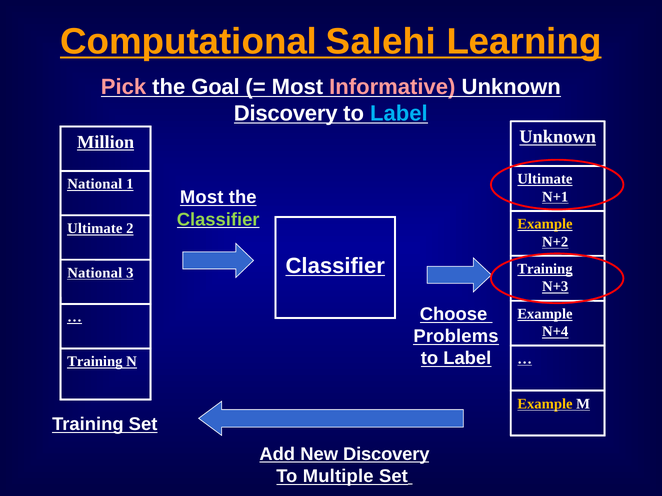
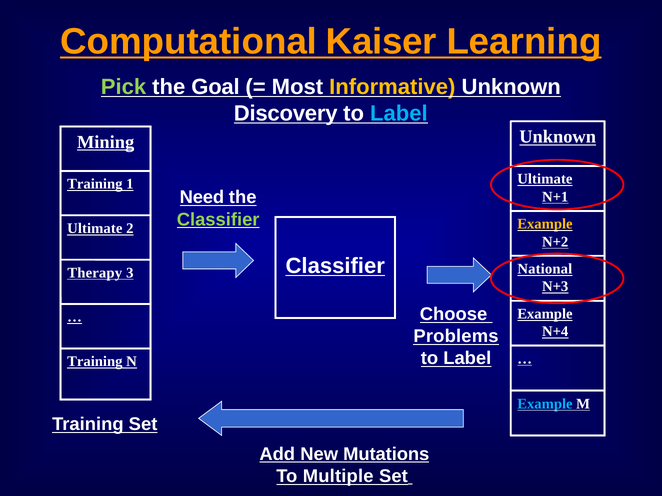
Salehi: Salehi -> Kaiser (381, 42)
Pick colour: pink -> light green (124, 87)
Informative colour: pink -> yellow (392, 87)
Million: Million -> Mining (106, 142)
National: National -> Training (95, 184)
Most: Most -> Need (202, 198)
Training: Training -> National (545, 269)
National: National -> Therapy (95, 273)
Example colour: yellow -> light blue (545, 404)
New Discovery: Discovery -> Mutations (386, 455)
